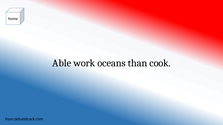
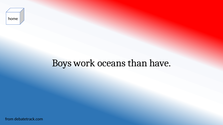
Able: Able -> Boys (62, 63)
cook: cook -> have (160, 63)
